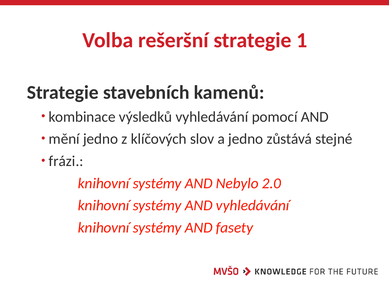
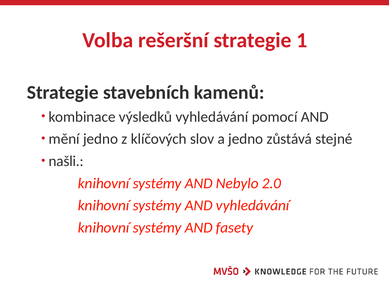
frázi: frázi -> našli (66, 162)
